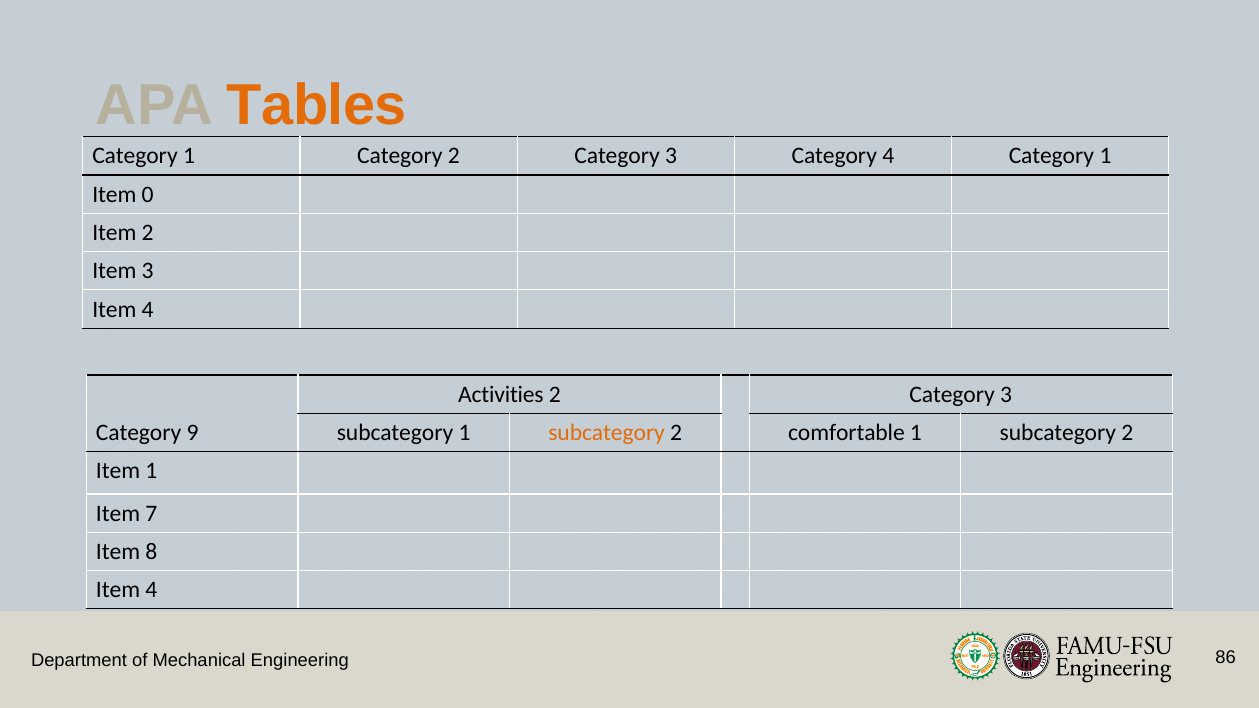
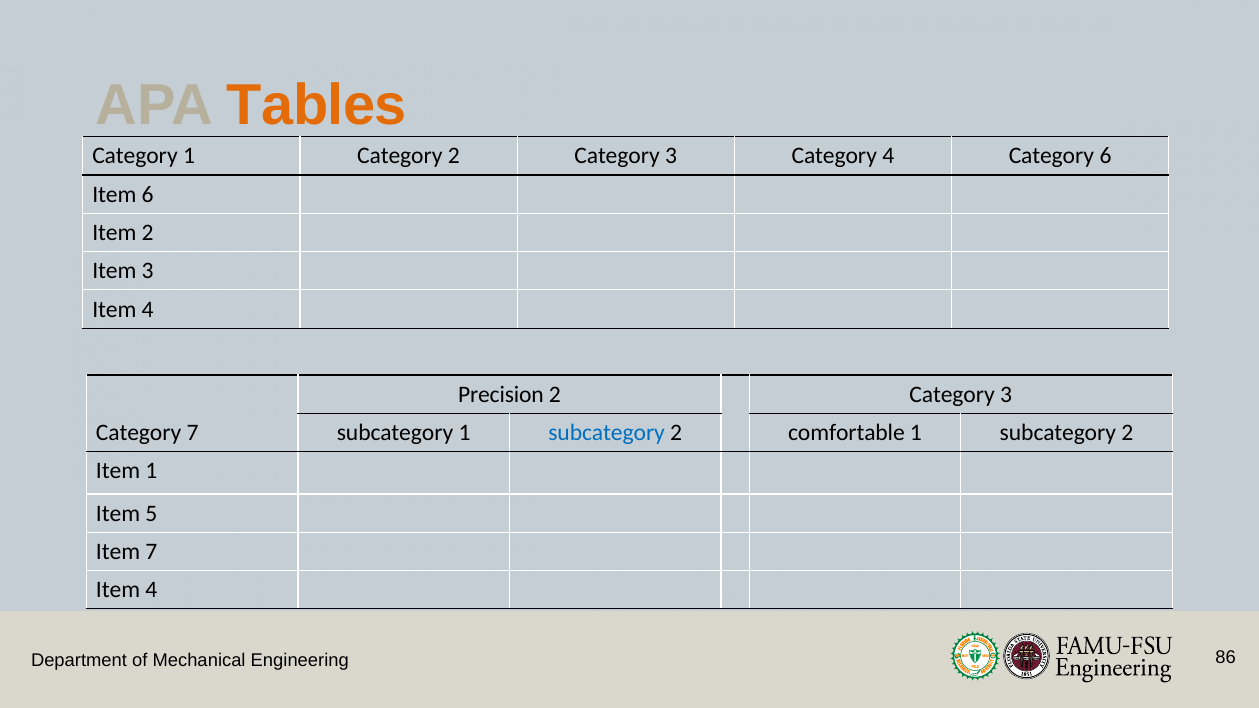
4 Category 1: 1 -> 6 (1105, 156)
Item 0: 0 -> 6 (148, 194)
Activities: Activities -> Precision (501, 394)
Category 9: 9 -> 7 (193, 433)
subcategory colour: orange -> blue (607, 433)
7: 7 -> 5 (151, 514)
Item 8: 8 -> 7 (151, 552)
